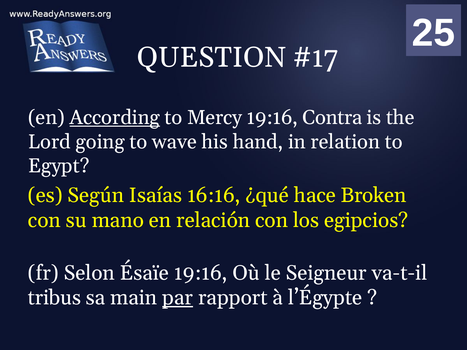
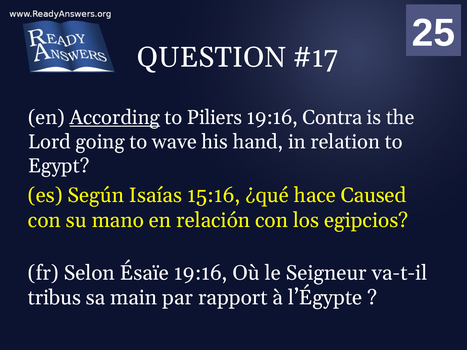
Mercy: Mercy -> Piliers (215, 118)
16:16: 16:16 -> 15:16 (214, 196)
Broken: Broken -> Caused (373, 196)
par underline: present -> none (178, 298)
